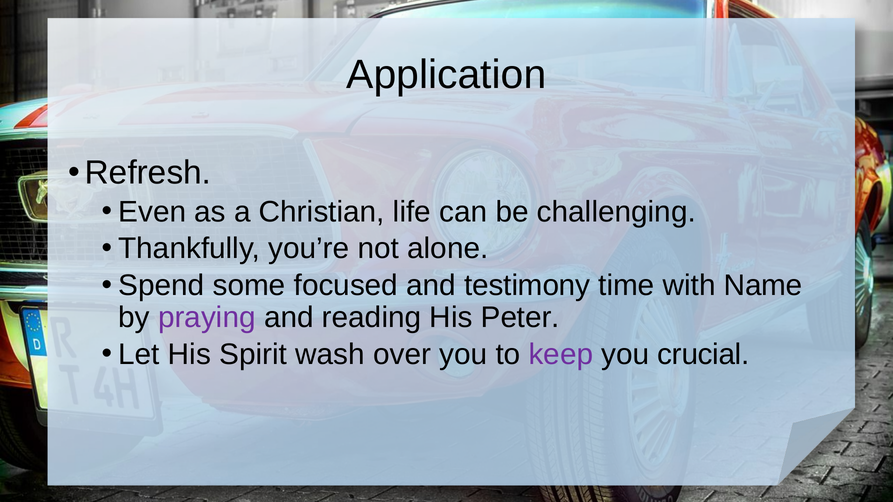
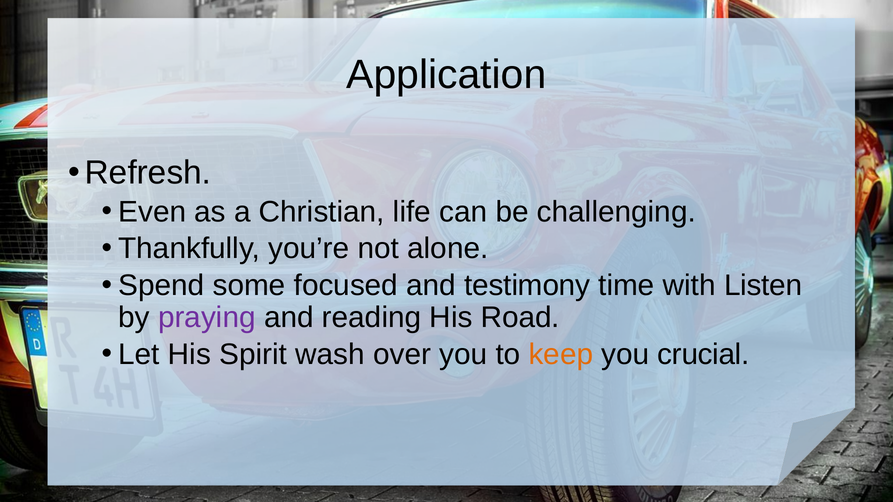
Name: Name -> Listen (763, 285)
Peter: Peter -> Road (520, 318)
keep colour: purple -> orange (561, 354)
